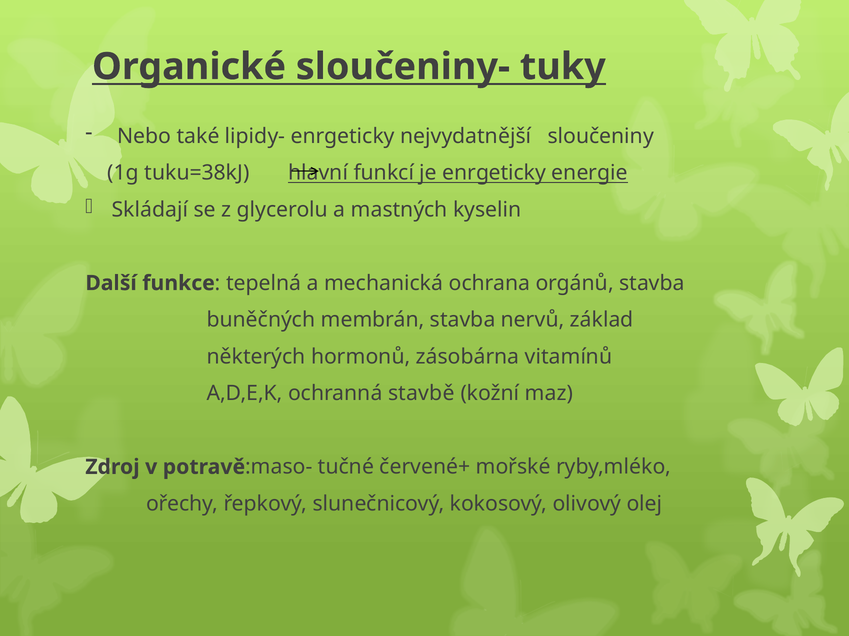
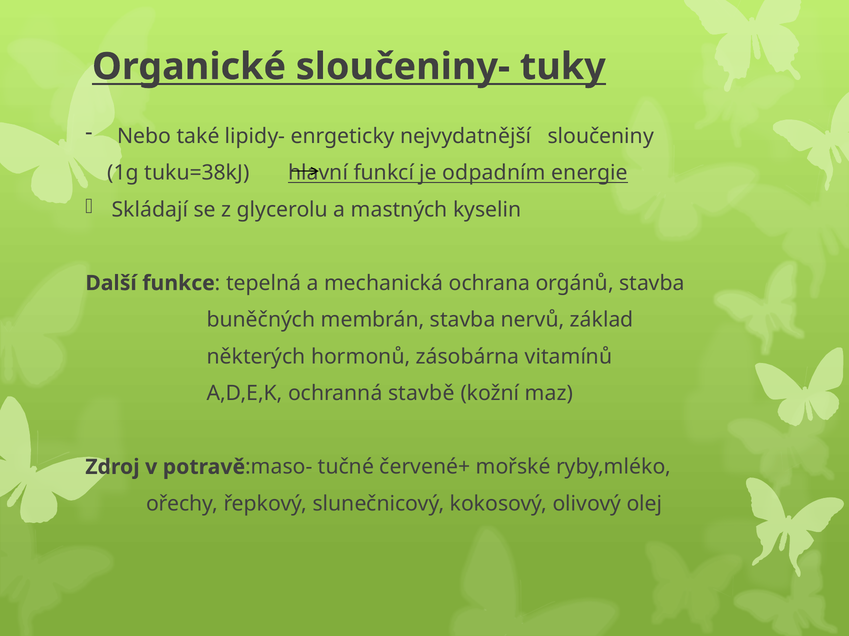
je enrgeticky: enrgeticky -> odpadním (494, 173)
